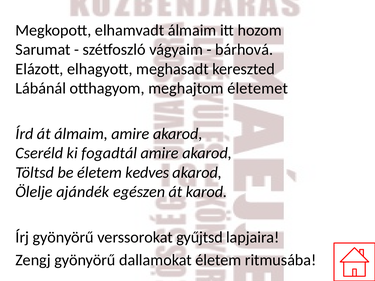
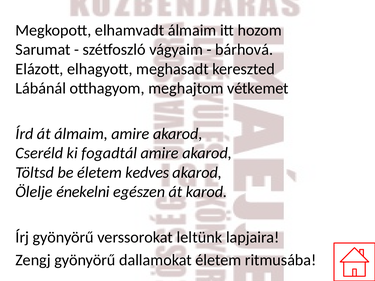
életemet: életemet -> vétkemet (258, 88)
ajándék: ajándék -> énekelni (83, 192)
gyűjtsd: gyűjtsd -> leltünk (199, 237)
